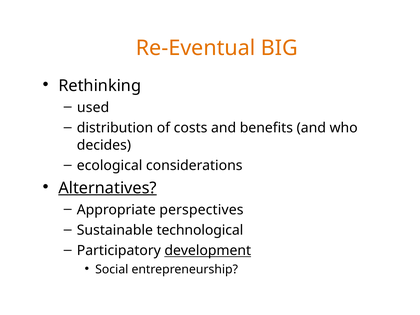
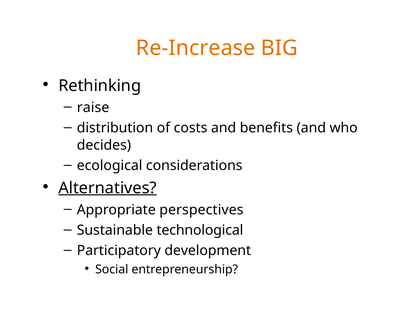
Re-Eventual: Re-Eventual -> Re-Increase (196, 48)
used: used -> raise (93, 107)
development underline: present -> none (208, 251)
